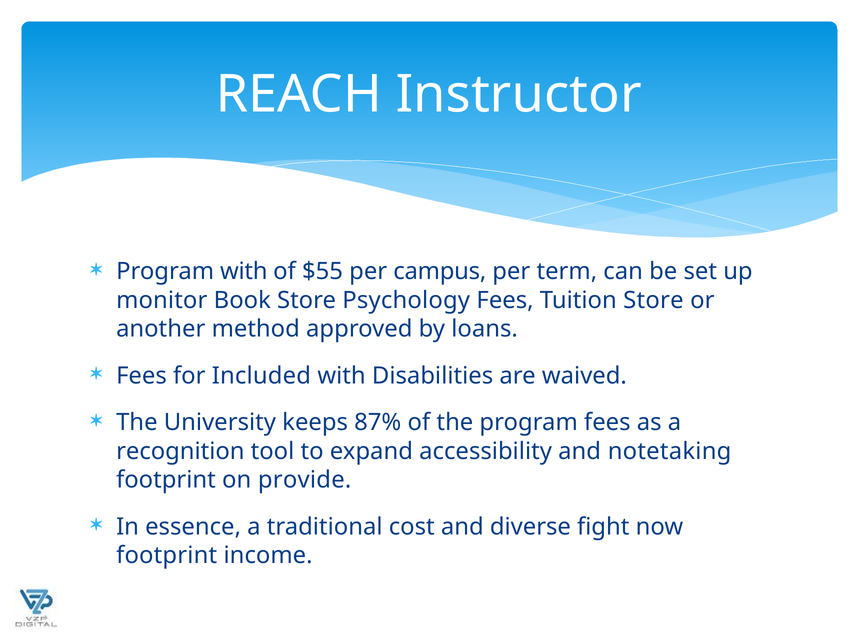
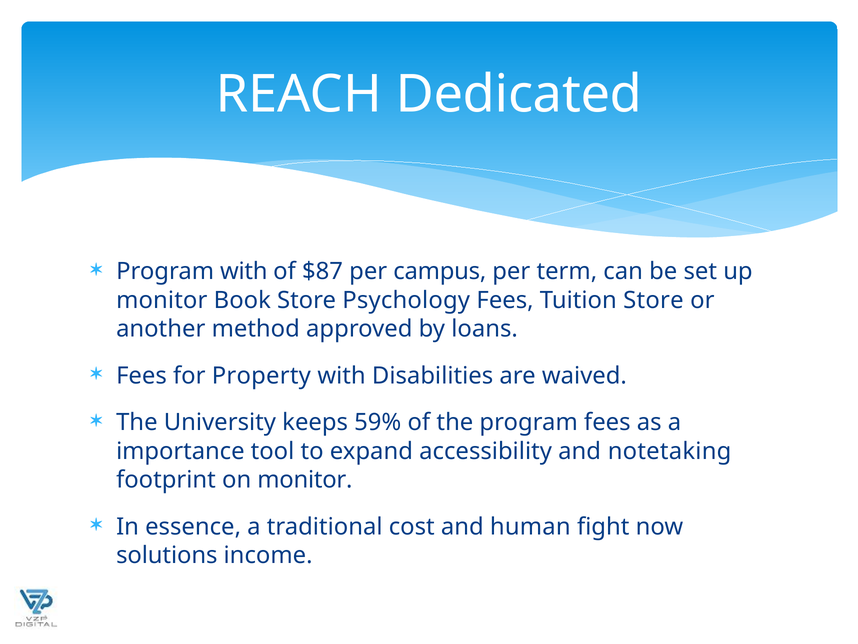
Instructor: Instructor -> Dedicated (519, 94)
$55: $55 -> $87 (322, 271)
Included: Included -> Property (261, 375)
87%: 87% -> 59% (378, 422)
recognition: recognition -> importance (180, 451)
on provide: provide -> monitor (305, 480)
diverse: diverse -> human (530, 526)
footprint: footprint -> solutions (167, 555)
